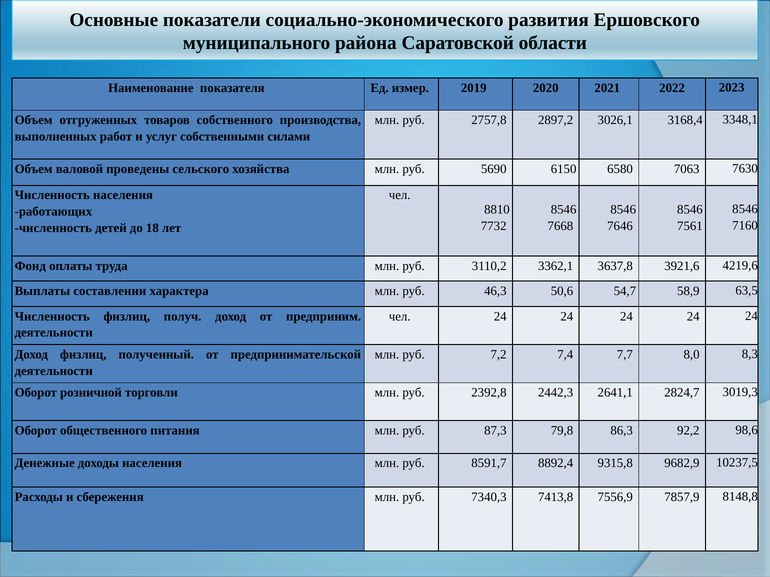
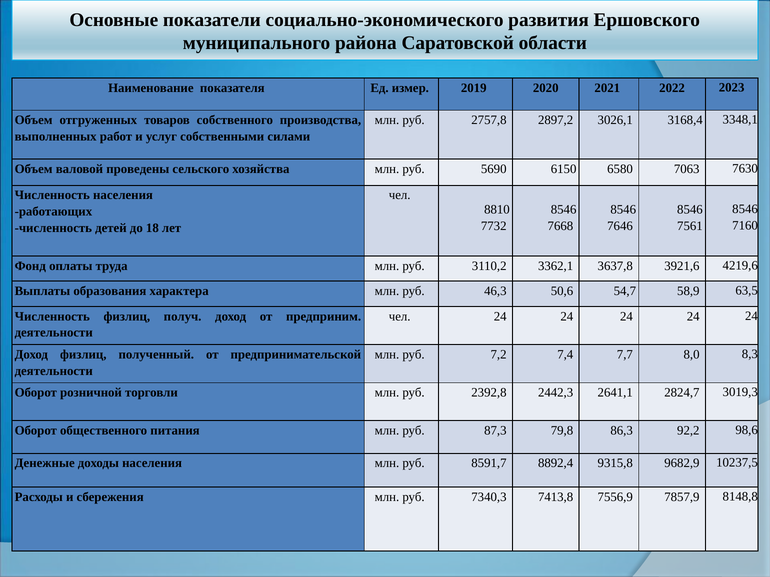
составлении: составлении -> образования (110, 291)
